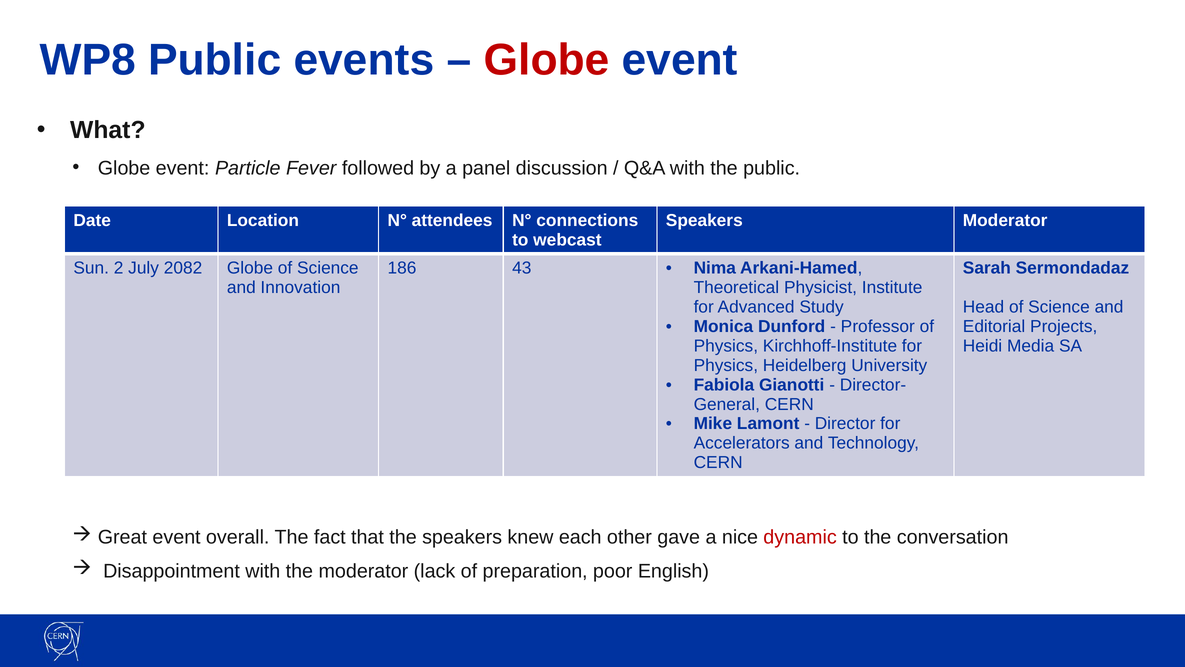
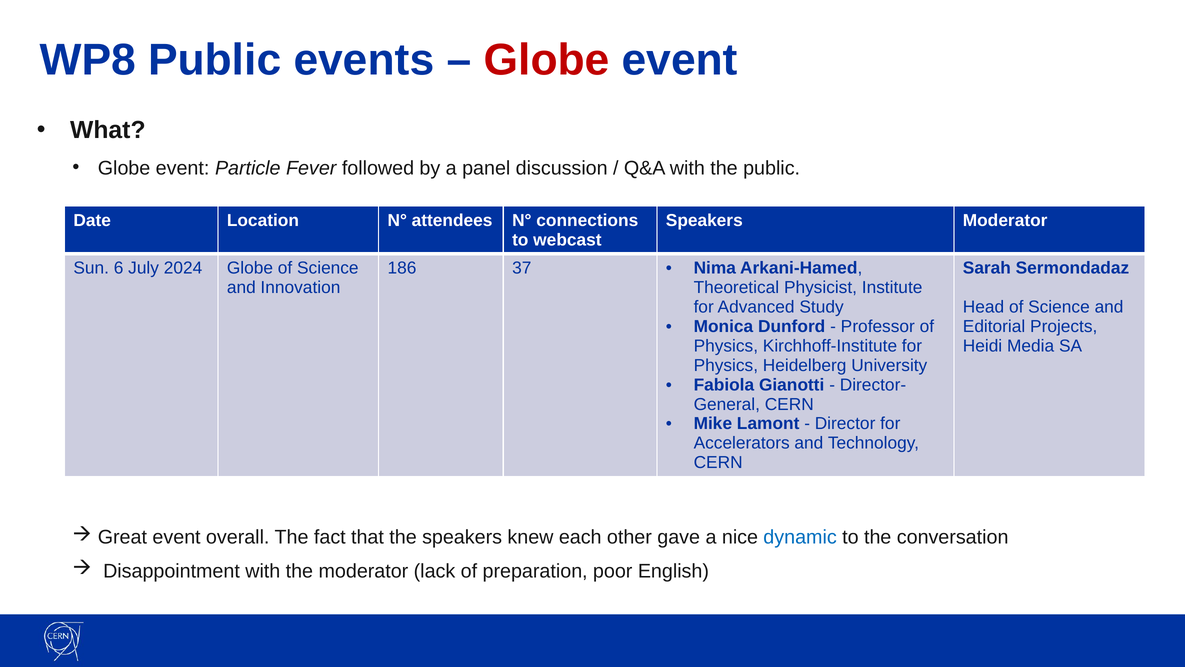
2: 2 -> 6 (119, 268)
2082: 2082 -> 2024 (183, 268)
43: 43 -> 37 (522, 268)
dynamic colour: red -> blue (800, 537)
